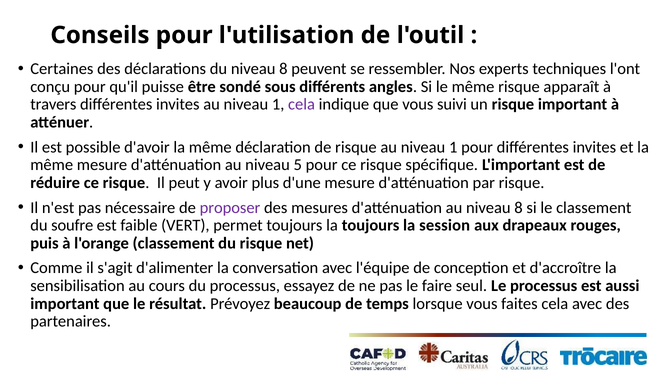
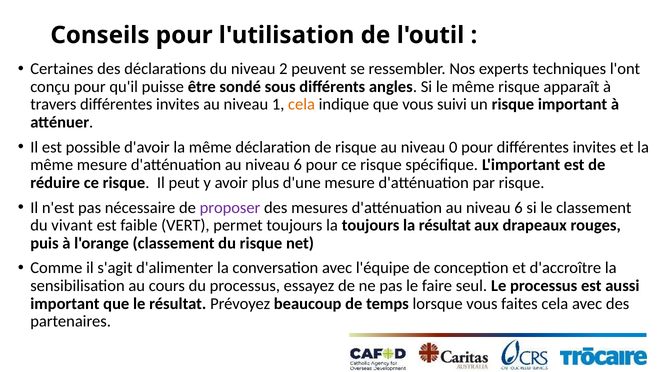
du niveau 8: 8 -> 2 (283, 69)
cela colour: purple -> orange (302, 104)
risque au niveau 1: 1 -> 0 (453, 147)
5: 5 -> 6 (298, 165)
8: 8 -> 6 (519, 207)
soufre: soufre -> vivant (72, 225)
la session: session -> résultat (445, 225)
